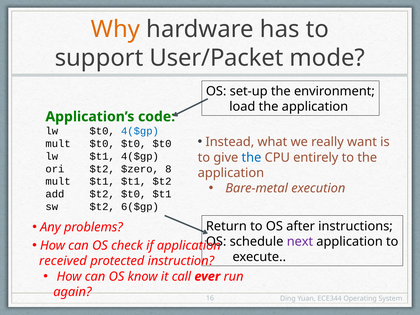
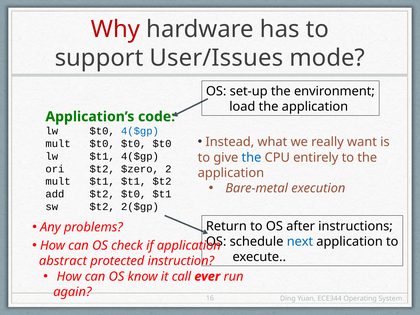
Why colour: orange -> red (116, 29)
User/Packet: User/Packet -> User/Issues (216, 58)
8: 8 -> 2 (168, 169)
6($gp: 6($gp -> 2($gp (140, 207)
next colour: purple -> blue (300, 242)
received: received -> abstract (63, 261)
